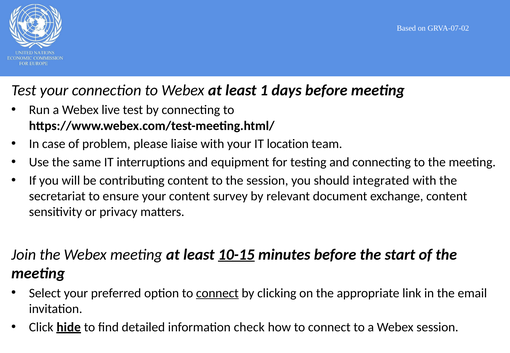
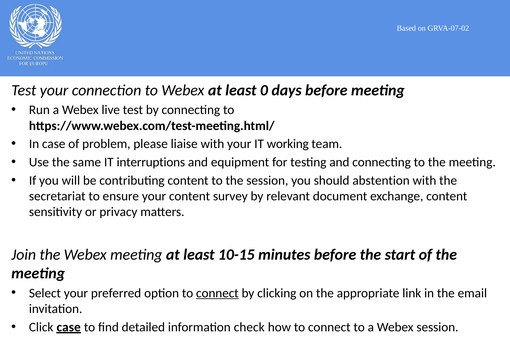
1: 1 -> 0 (264, 90)
location: location -> working (288, 144)
integrated: integrated -> abstention (381, 181)
10-15 underline: present -> none (236, 255)
Click hide: hide -> case (69, 327)
